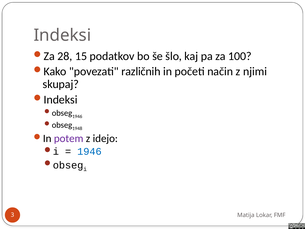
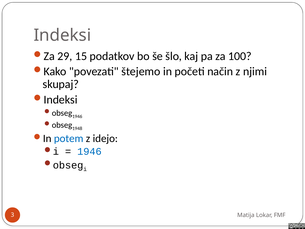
28: 28 -> 29 (65, 56)
različnih: različnih -> štejemo (141, 71)
potem colour: purple -> blue (69, 138)
